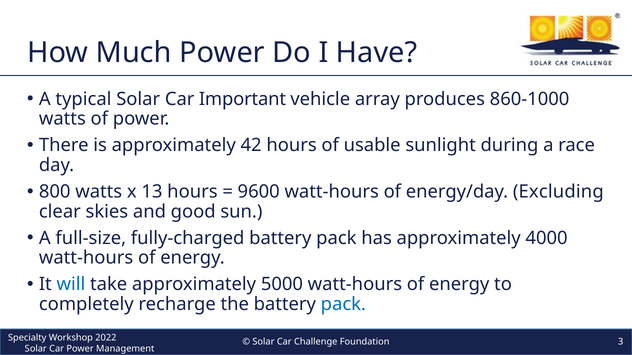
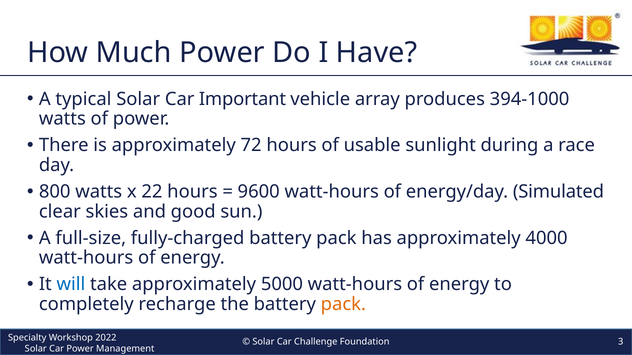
860-1000: 860-1000 -> 394-1000 (530, 99)
42: 42 -> 72 (251, 146)
13: 13 -> 22 (152, 192)
Excluding: Excluding -> Simulated (558, 192)
pack colour: blue -> orange (343, 305)
